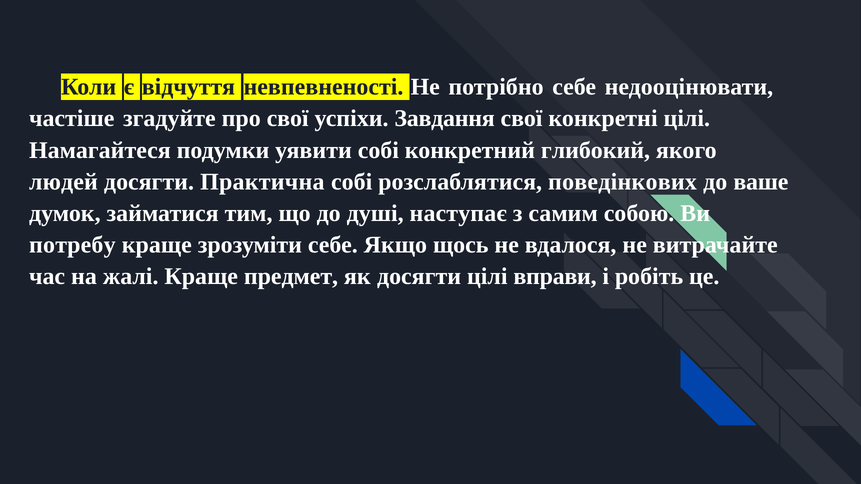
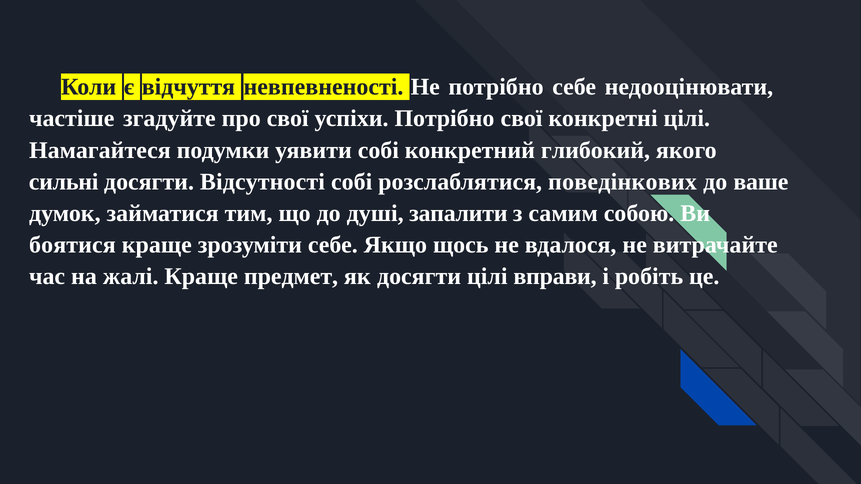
успіхи Завдання: Завдання -> Потрібно (444, 119)
людей: людей -> сильні (64, 182)
Практична: Практична -> Відсутності (262, 182)
наступає: наступає -> запалити (458, 213)
потребу: потребу -> боятися (72, 245)
